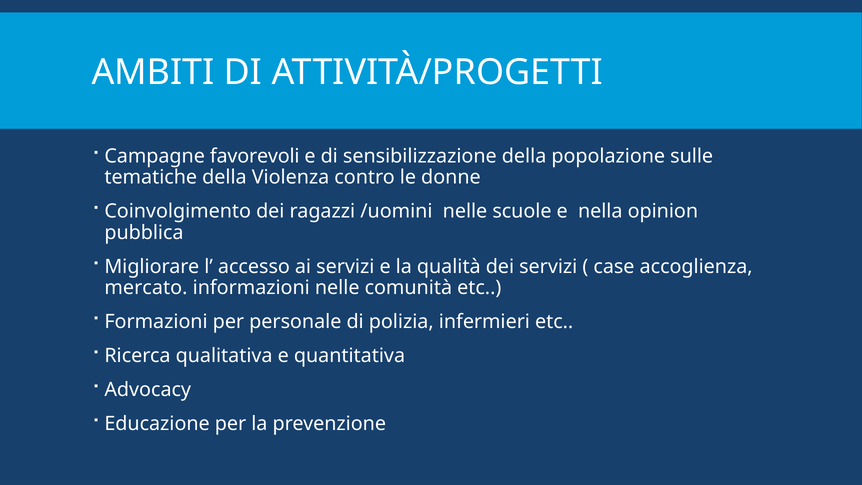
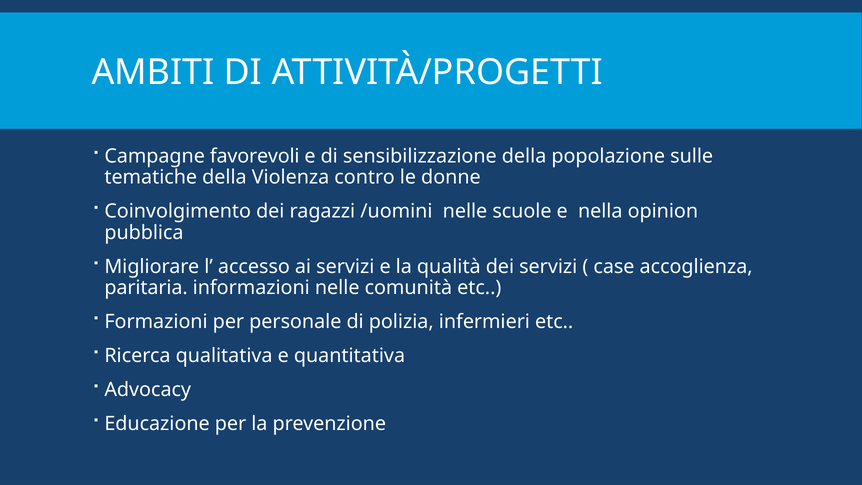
mercato: mercato -> paritaria (146, 288)
